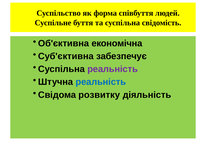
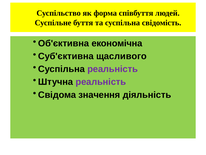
забезпечує: забезпечує -> щасливого (121, 56)
реальність colour: blue -> purple (101, 82)
розвитку: розвитку -> значення (99, 95)
